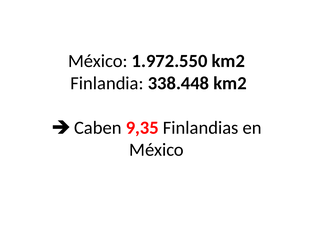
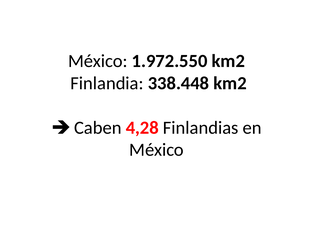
9,35: 9,35 -> 4,28 (142, 128)
